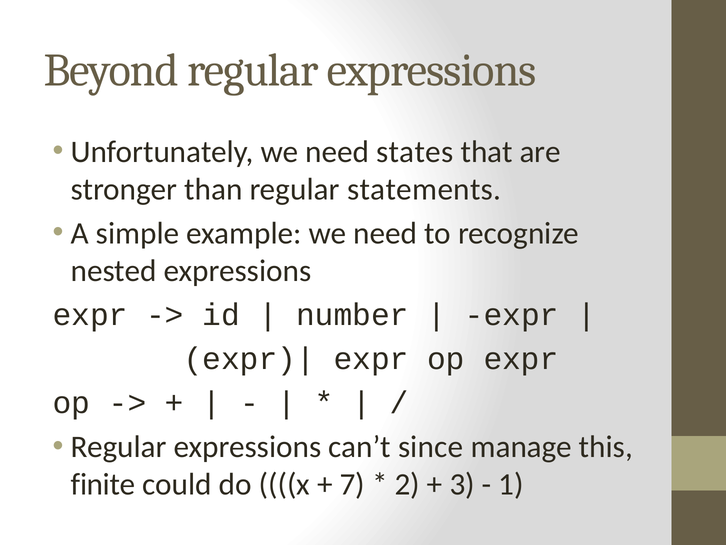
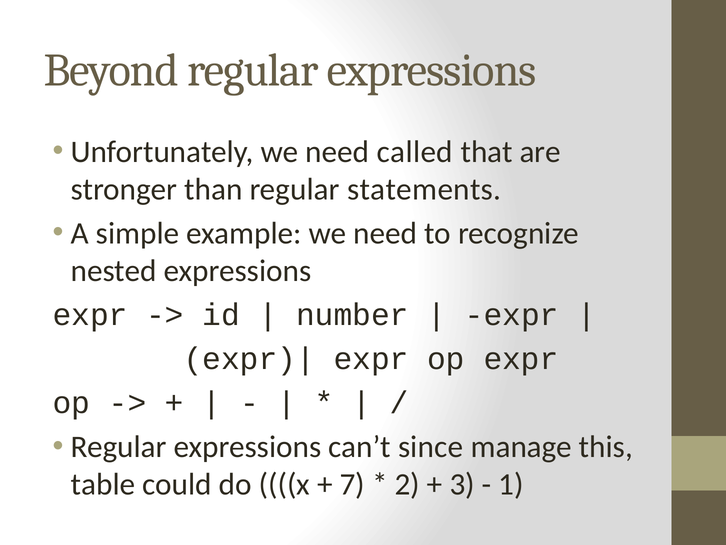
states: states -> called (415, 152)
finite: finite -> table (103, 484)
